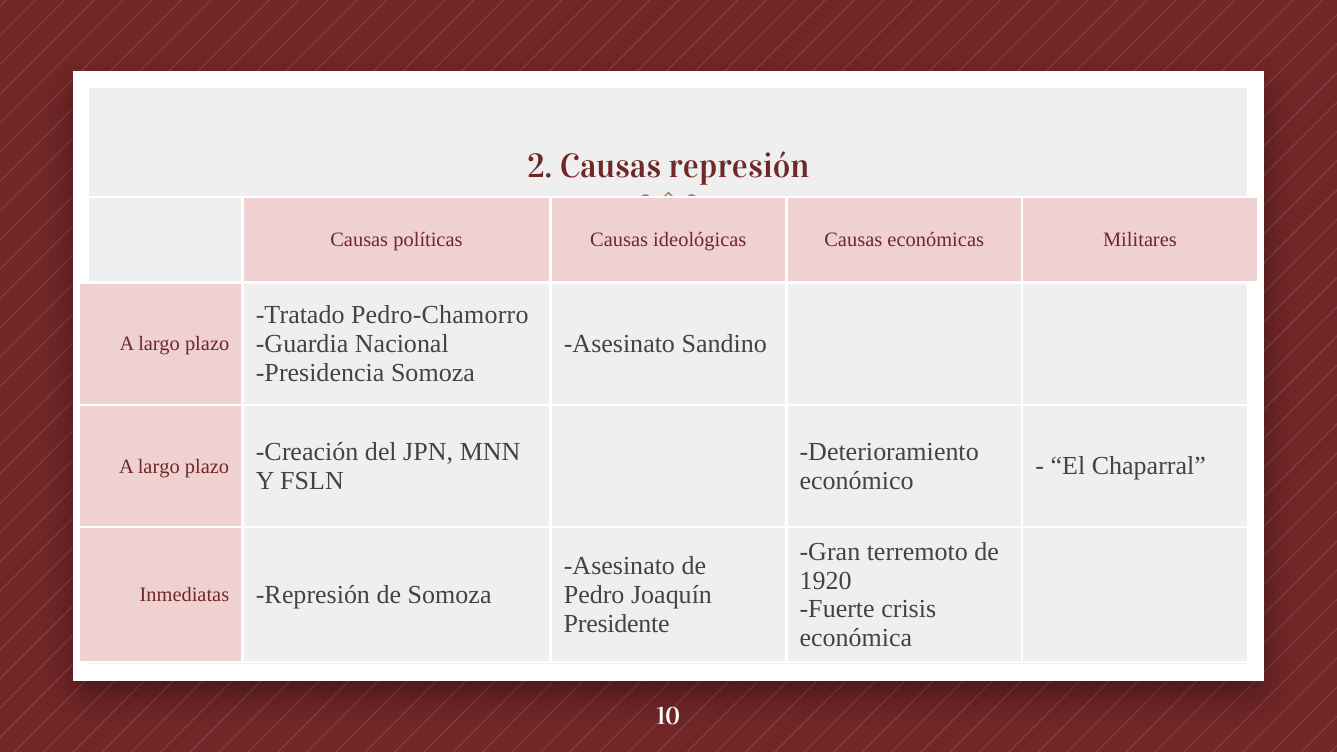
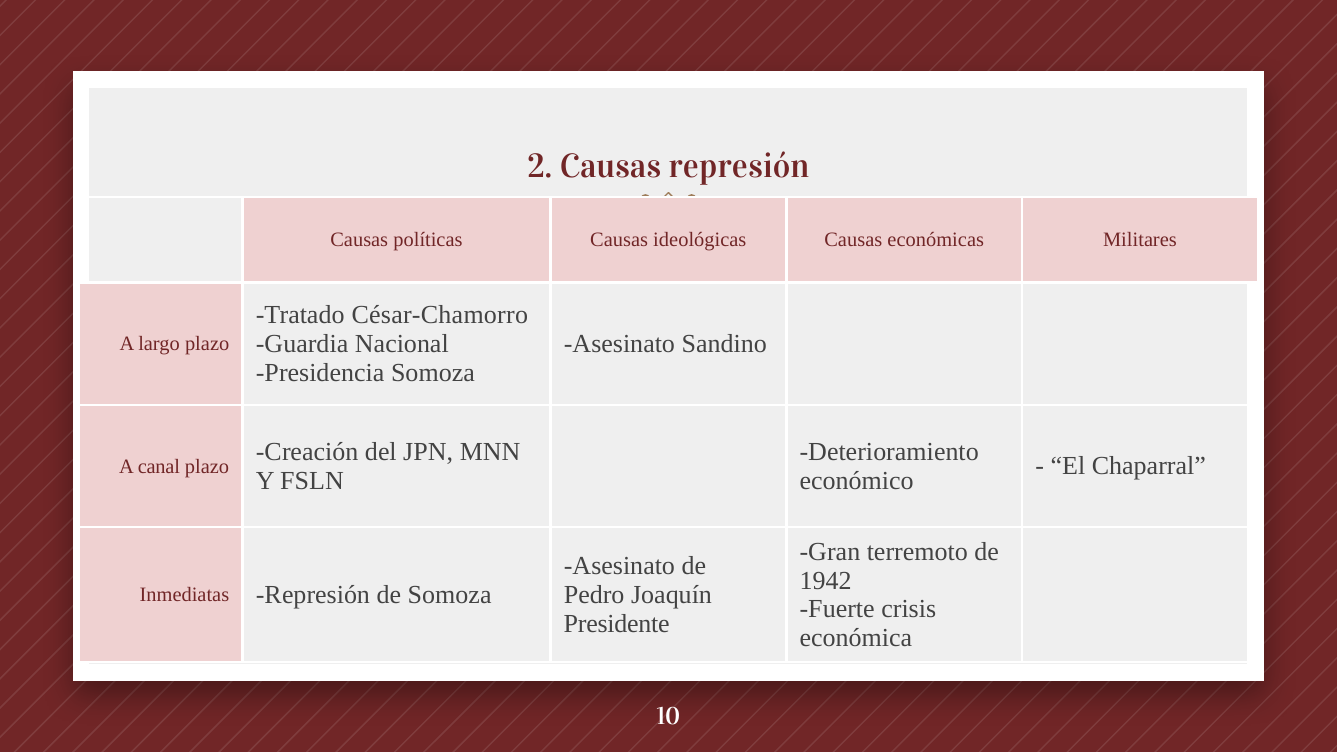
Pedro-Chamorro: Pedro-Chamorro -> César-Chamorro (440, 315)
largo: largo -> canal (159, 466)
1920: 1920 -> 1942 (826, 581)
